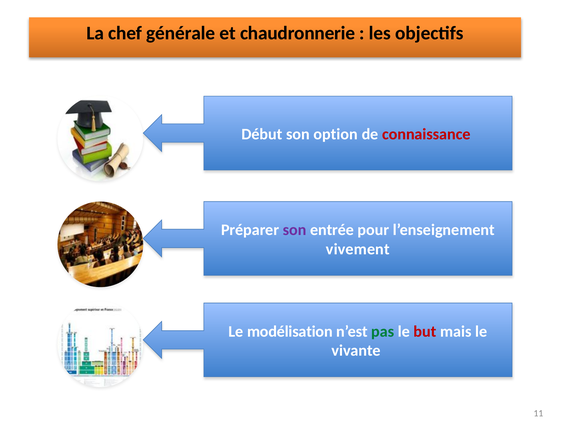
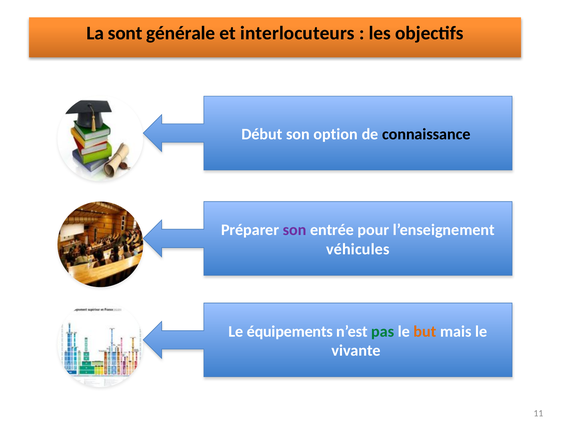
chef: chef -> sont (125, 33)
chaudronnerie: chaudronnerie -> interlocuteurs (297, 33)
connaissance colour: red -> black (426, 134)
vivement: vivement -> véhicules (358, 249)
modélisation: modélisation -> équipements (290, 332)
but colour: red -> orange (425, 332)
